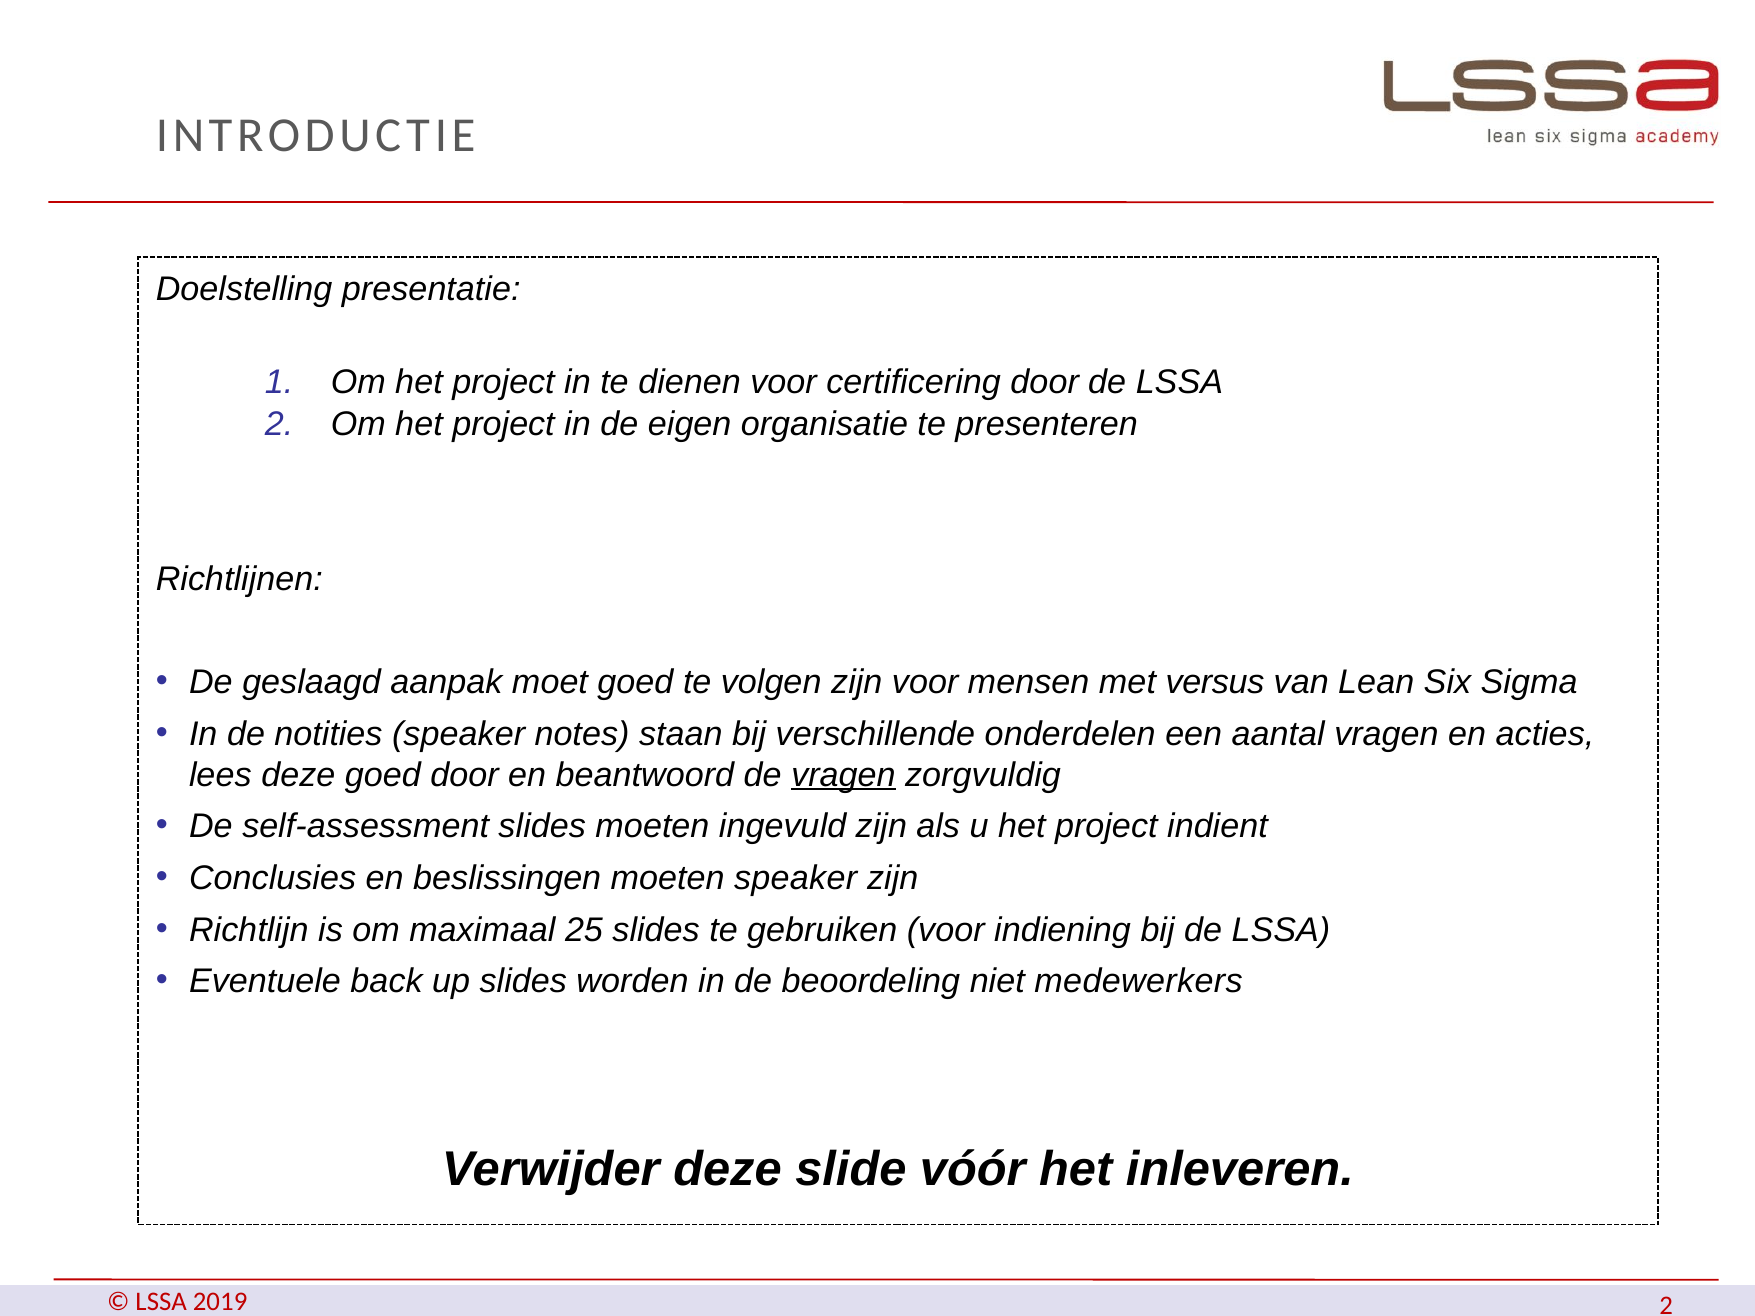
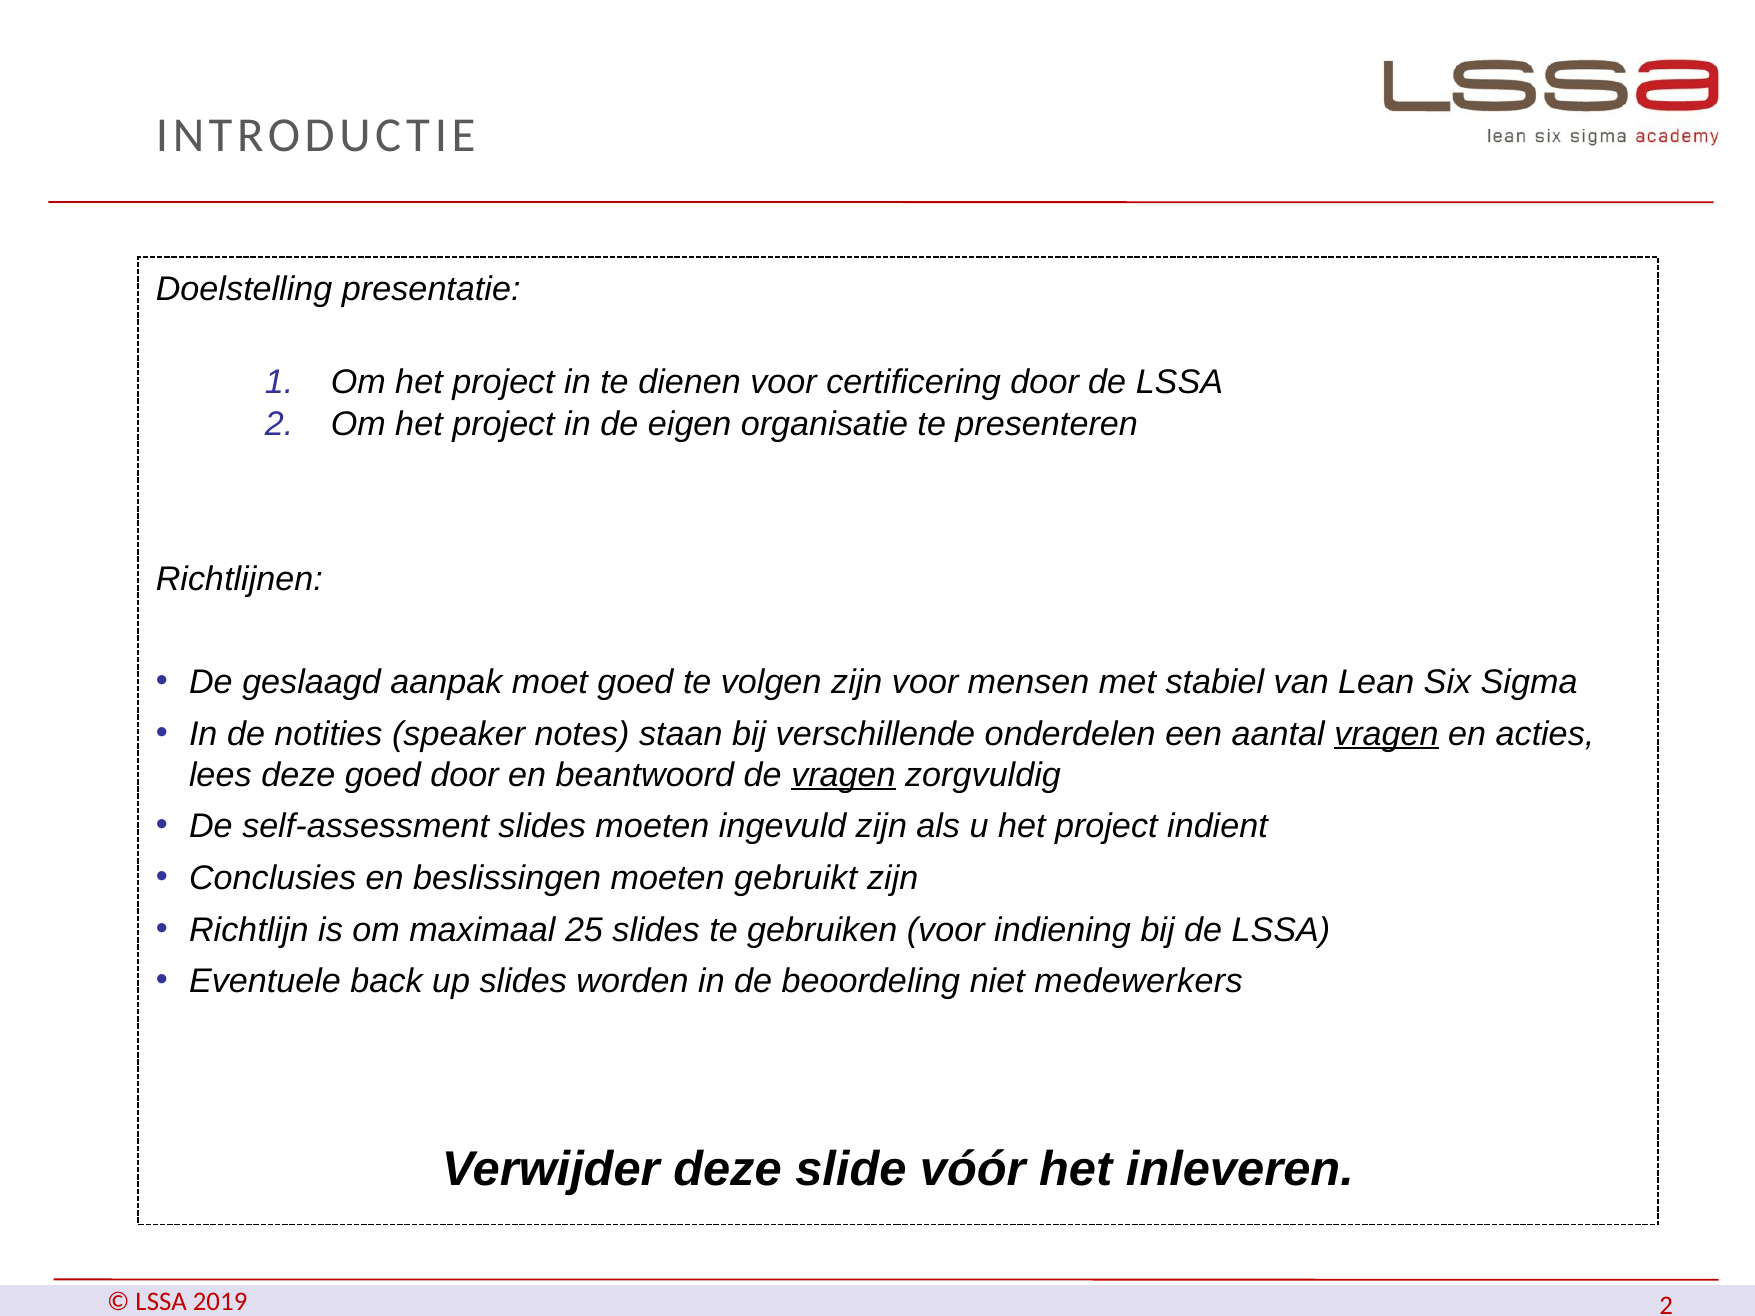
versus: versus -> stabiel (1215, 682)
vragen underline: none -> present (1386, 734)
moeten speaker: speaker -> gebruikt (796, 878)
